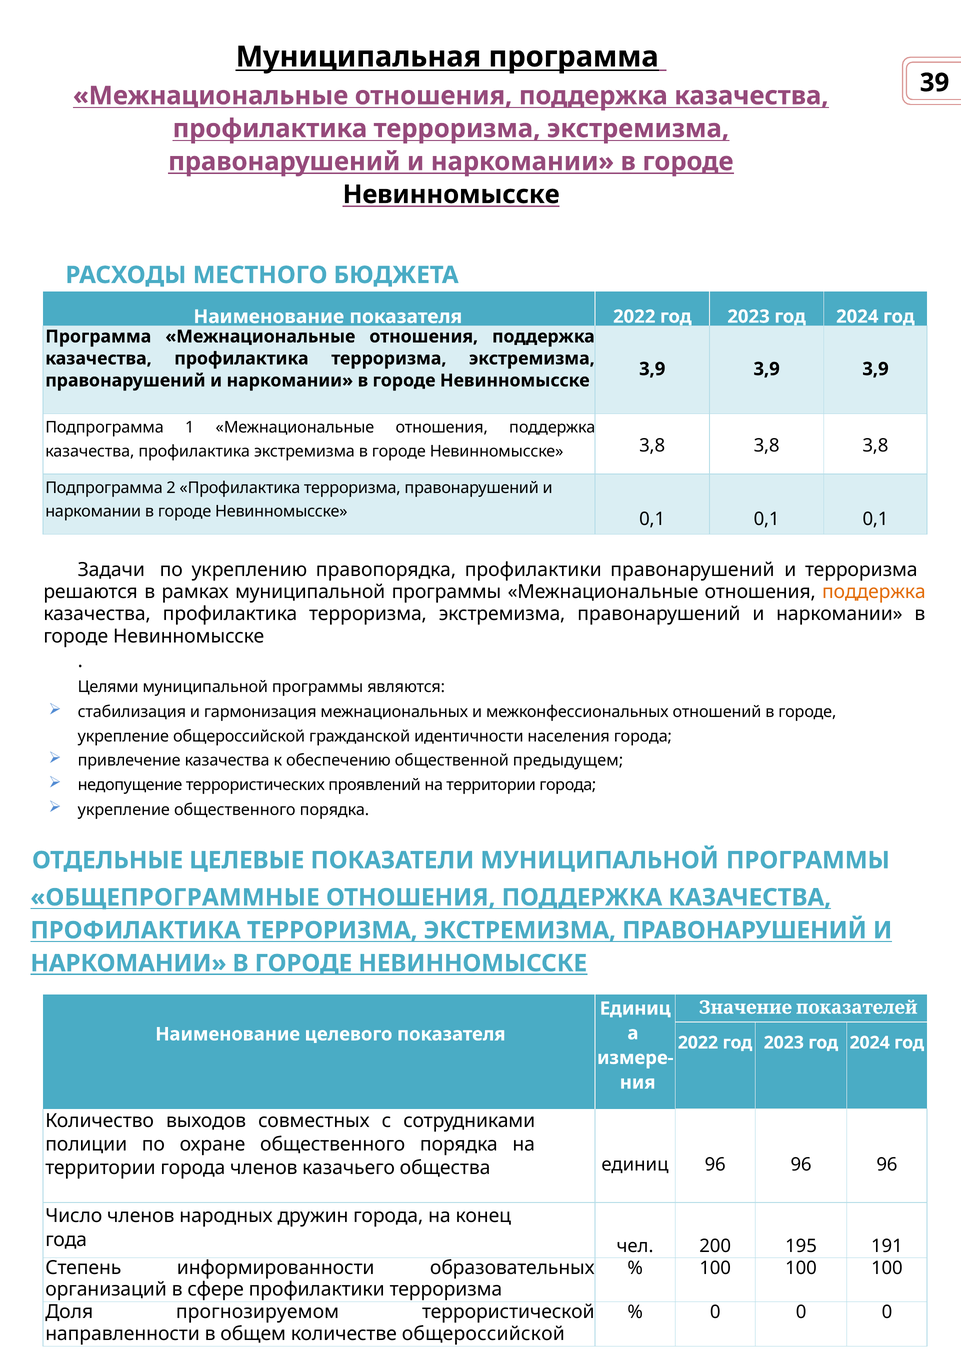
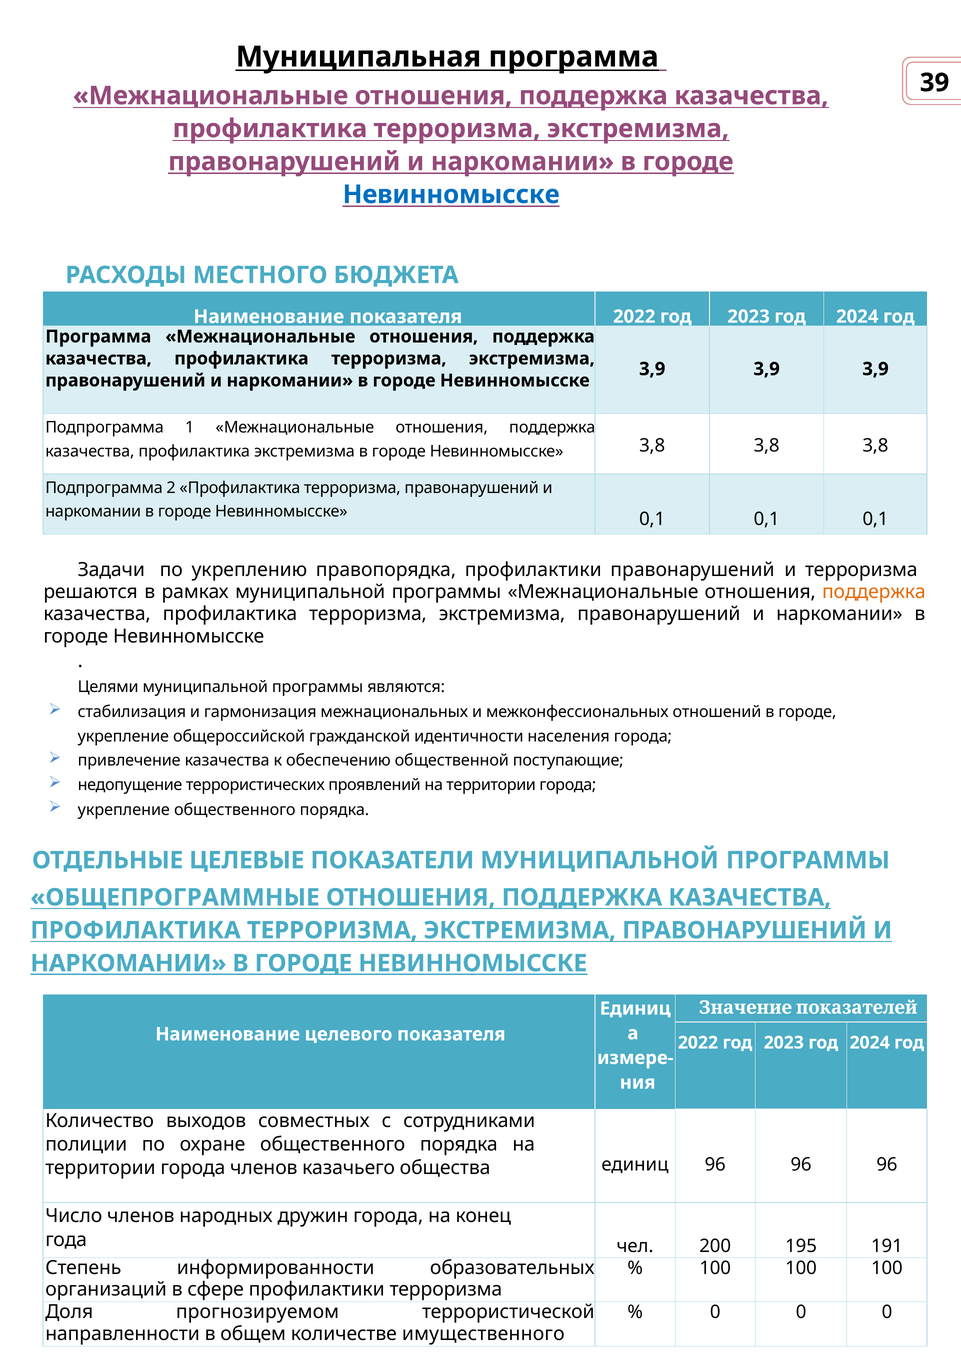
Невинномысске colour: black -> blue (451, 195)
предыдущем: предыдущем -> поступающие (568, 760)
количестве общероссийской: общероссийской -> имущественного (483, 1334)
